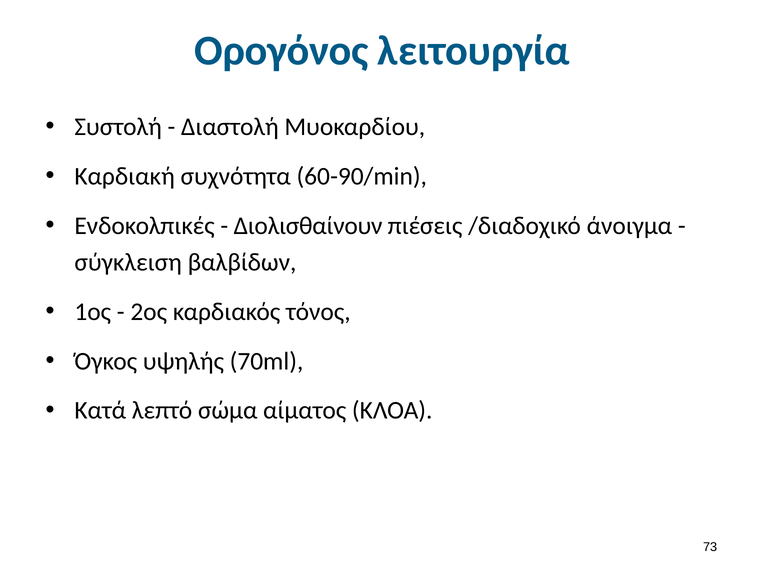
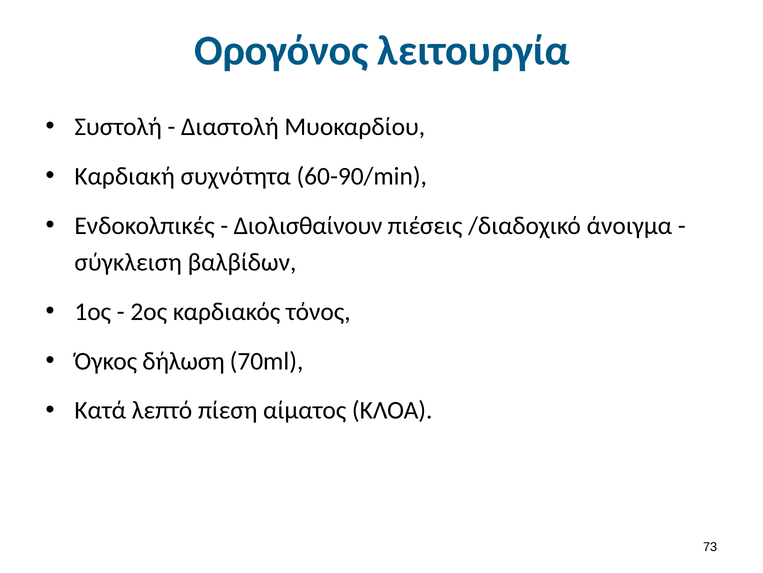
υψηλής: υψηλής -> δήλωση (184, 361)
σώμα: σώμα -> πίεση (228, 410)
